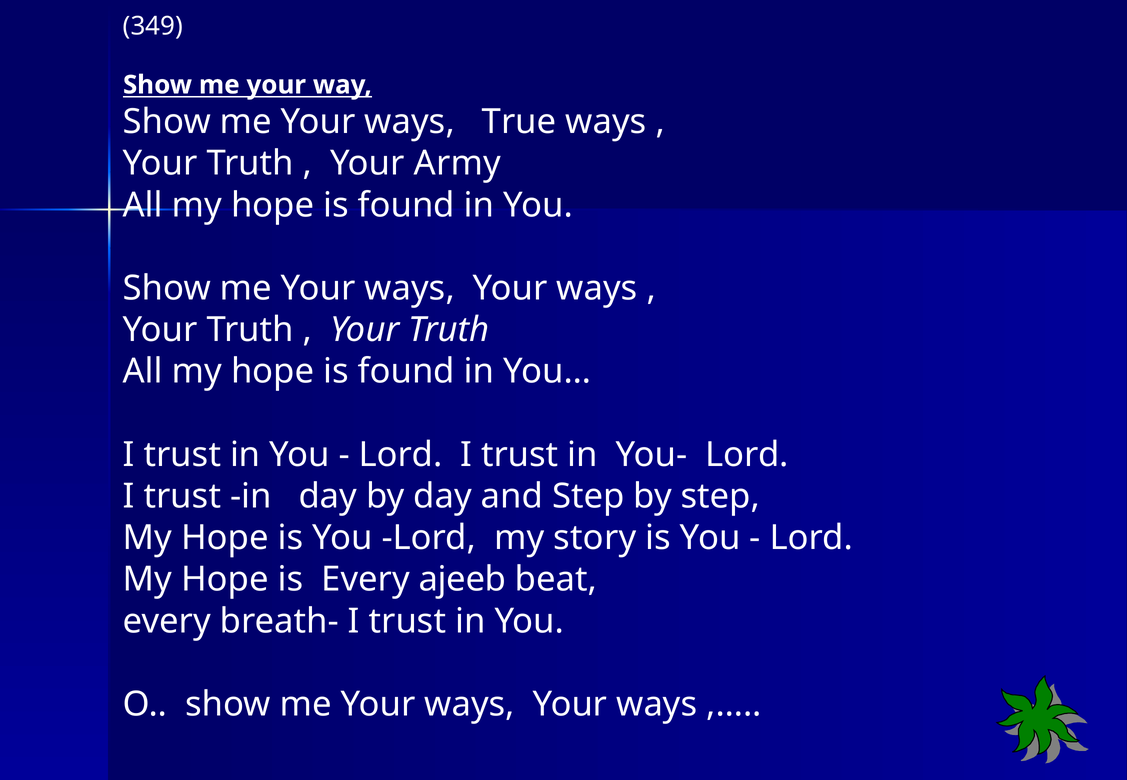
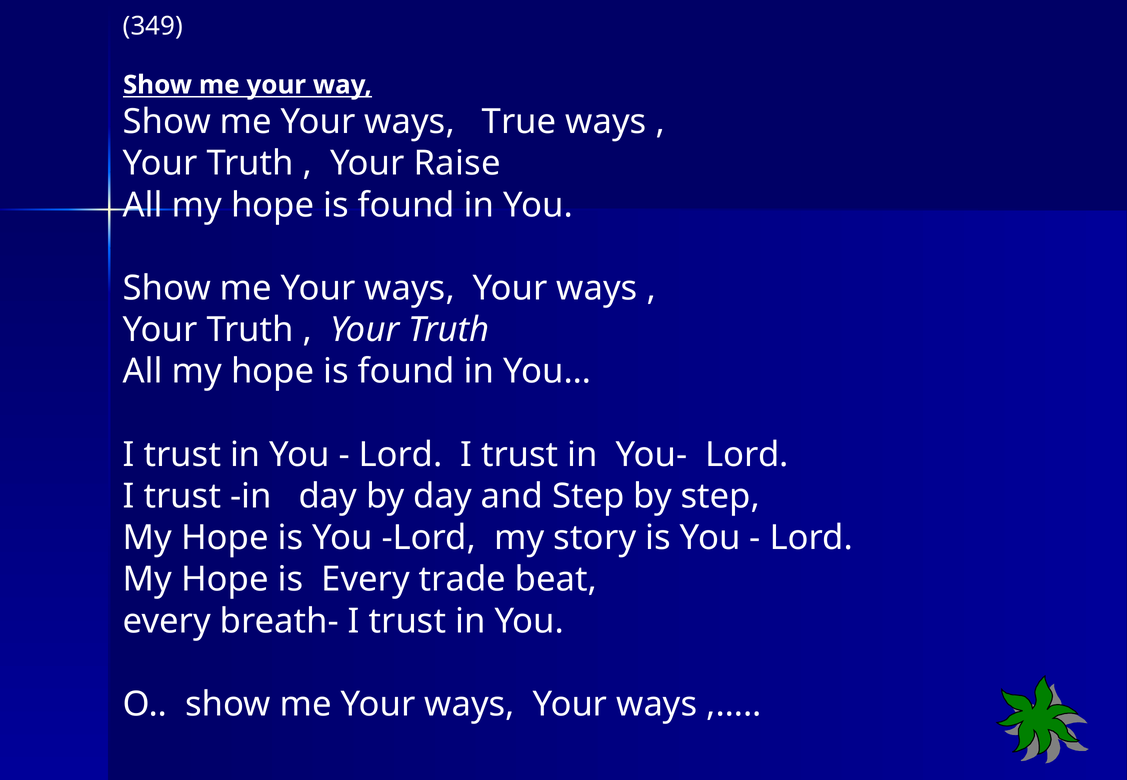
Army: Army -> Raise (457, 164)
ajeeb: ajeeb -> trade (462, 580)
